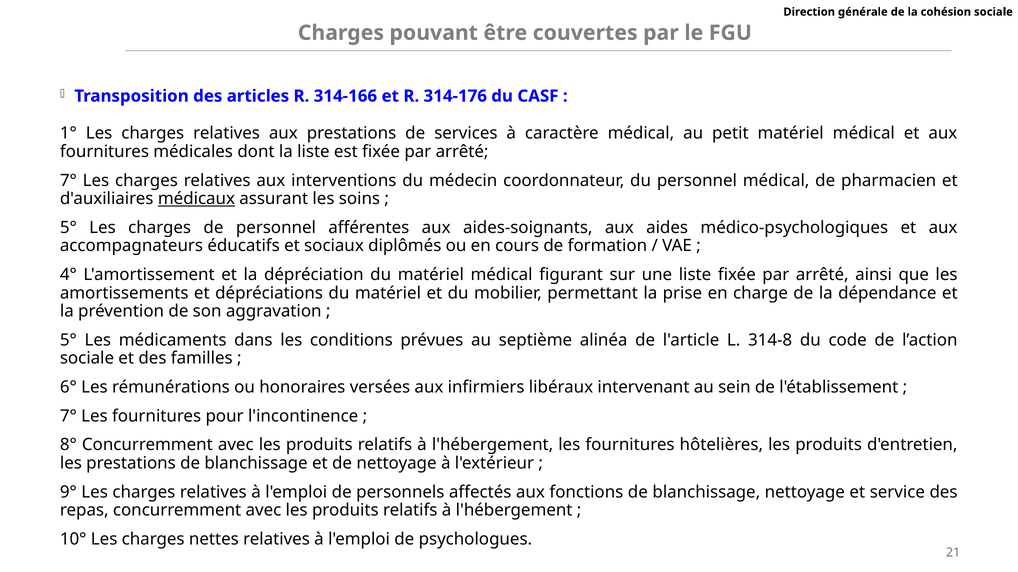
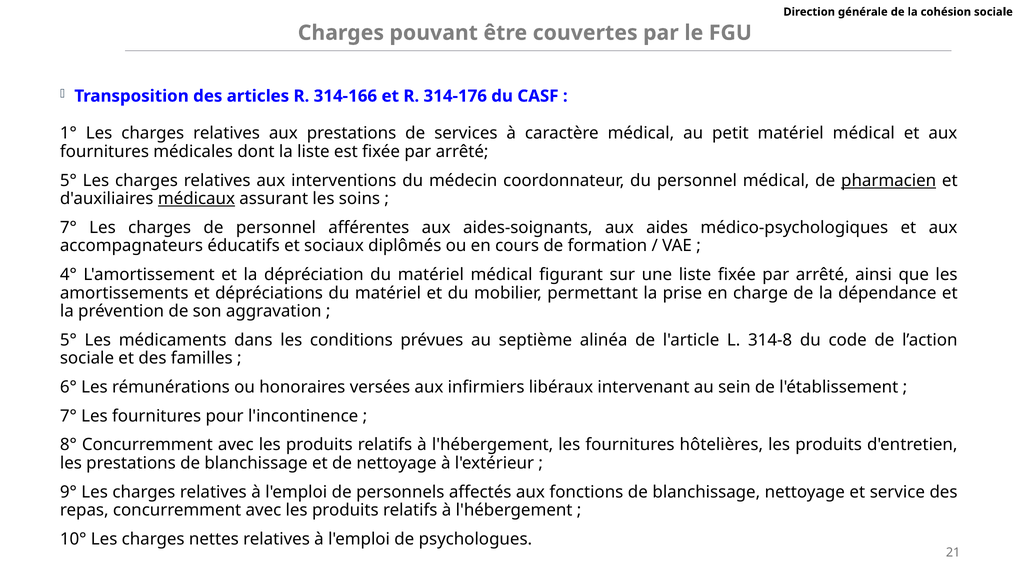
7°: 7° -> 5° (68, 181)
pharmacien underline: none -> present (889, 181)
5°: 5° -> 7° (68, 228)
